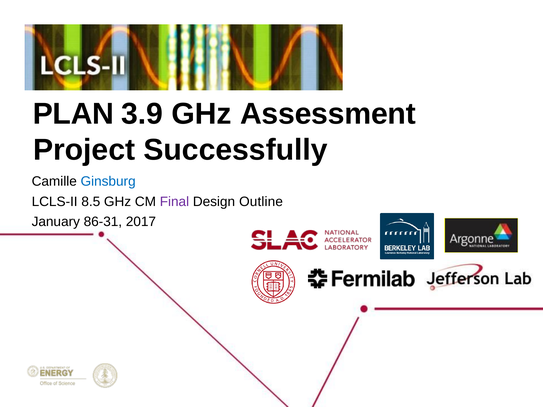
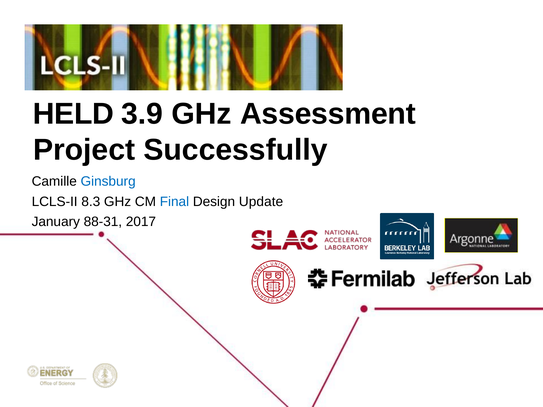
PLAN: PLAN -> HELD (73, 114)
8.5: 8.5 -> 8.3 (91, 202)
Final colour: purple -> blue (174, 202)
Outline: Outline -> Update (261, 202)
86-31: 86-31 -> 88-31 (103, 222)
